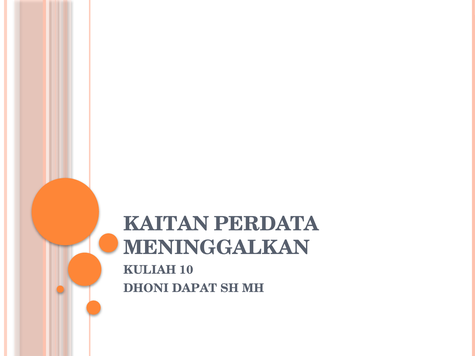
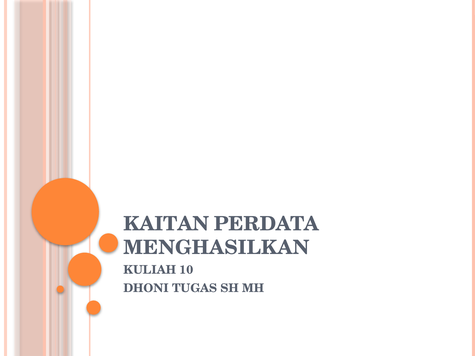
MENINGGALKAN: MENINGGALKAN -> MENGHASILKAN (216, 248)
DAPAT: DAPAT -> TUGAS (195, 288)
